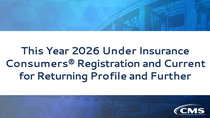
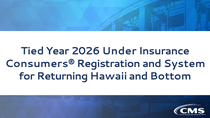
This: This -> Tied (32, 51)
Current: Current -> System (184, 64)
Profile: Profile -> Hawaii (109, 76)
Further: Further -> Bottom (171, 76)
